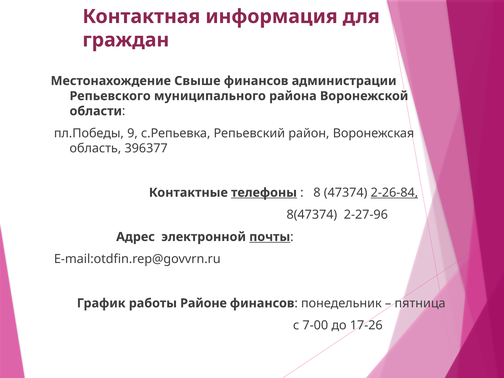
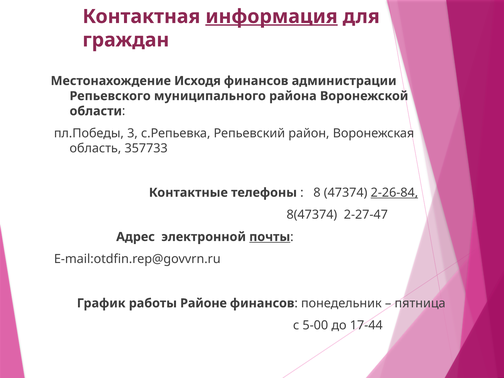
информация underline: none -> present (272, 17)
Свыше: Свыше -> Исходя (197, 81)
9: 9 -> 3 (132, 133)
396377: 396377 -> 357733 (146, 148)
телефоны underline: present -> none (264, 193)
2-27-96: 2-27-96 -> 2-27-47 (366, 215)
7-00: 7-00 -> 5-00 (315, 325)
17-26: 17-26 -> 17-44 (366, 325)
